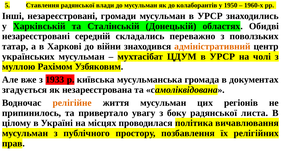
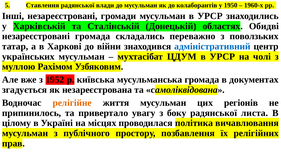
незареєстровані середній: середній -> громада (93, 36)
адміністративний colour: orange -> blue (212, 46)
1933: 1933 -> 1952 (55, 80)
